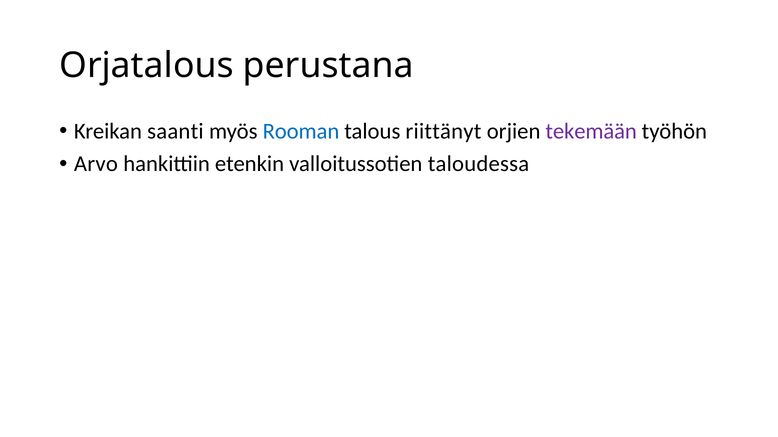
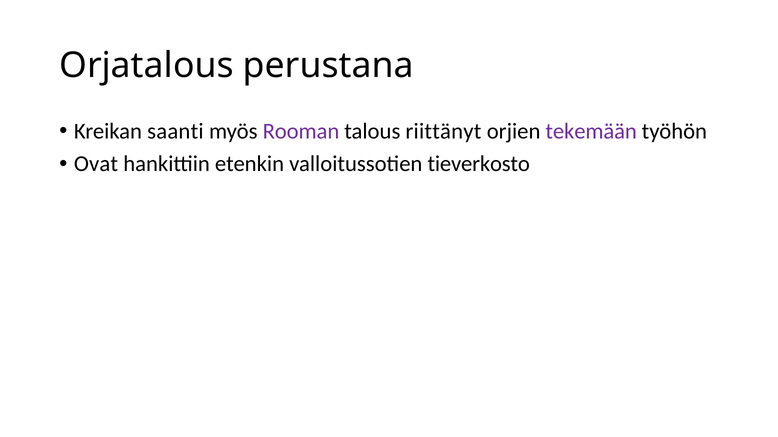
Rooman colour: blue -> purple (301, 132)
Arvo: Arvo -> Ovat (96, 164)
taloudessa: taloudessa -> tieverkosto (479, 164)
